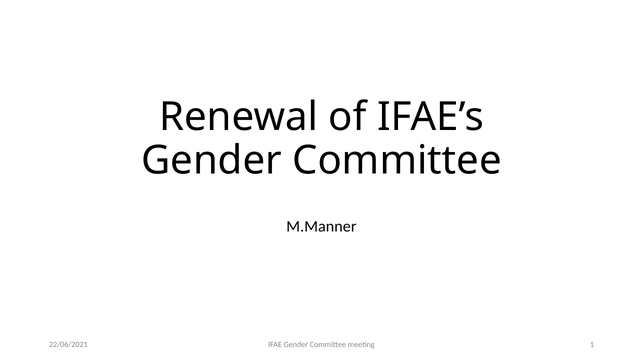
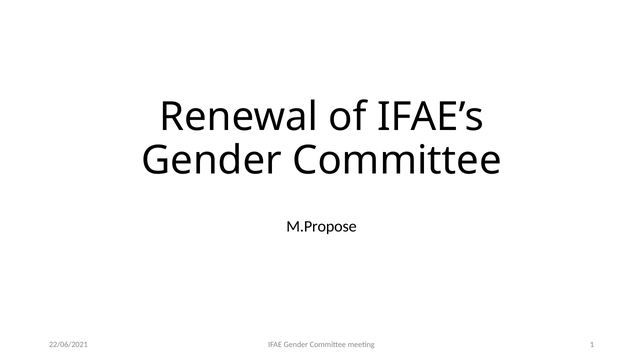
M.Manner: M.Manner -> M.Propose (322, 227)
